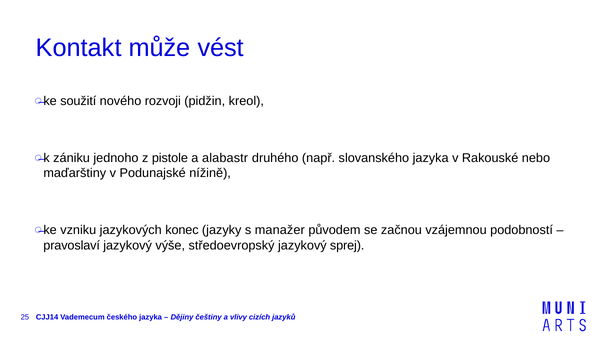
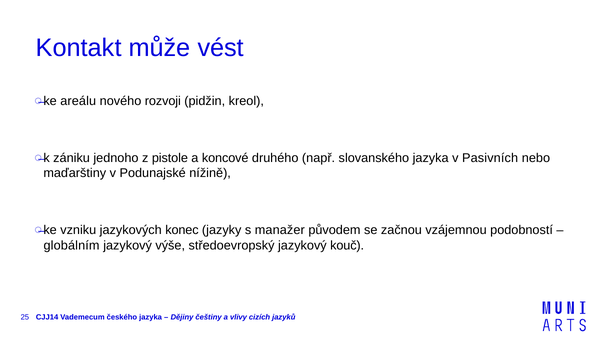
soužití: soužití -> areálu (78, 101)
alabastr: alabastr -> koncové (225, 158)
Rakouské: Rakouské -> Pasivních (490, 158)
pravoslaví: pravoslaví -> globálním (72, 246)
sprej: sprej -> kouč (347, 246)
